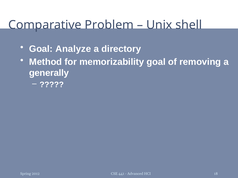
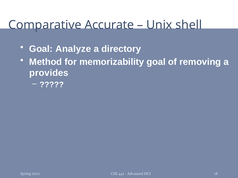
Problem: Problem -> Accurate (109, 25)
generally: generally -> provides (49, 73)
